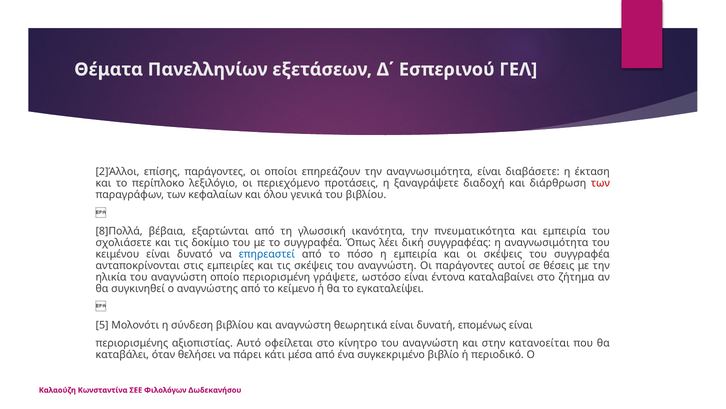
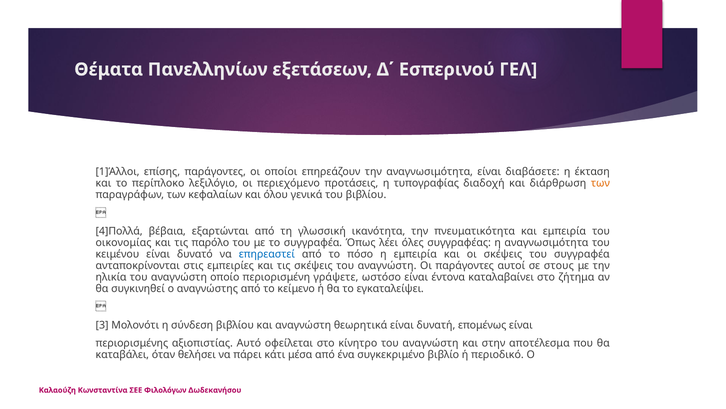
2]Άλλοι: 2]Άλλοι -> 1]Άλλοι (118, 172)
ξαναγράψετε: ξαναγράψετε -> τυπογραφίας (426, 183)
των colour: red -> orange (600, 183)
8]Πολλά: 8]Πολλά -> 4]Πολλά (119, 231)
σχολιάσετε: σχολιάσετε -> οικονομίας (124, 242)
δοκίμιο: δοκίμιο -> παρόλο (210, 242)
δική: δική -> όλες (413, 242)
θέσεις: θέσεις -> στους (559, 265)
5: 5 -> 3 (102, 325)
κατανοείται: κατανοείται -> αποτέλεσμα (539, 343)
